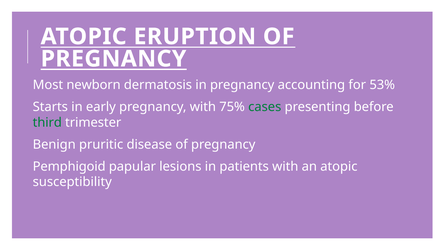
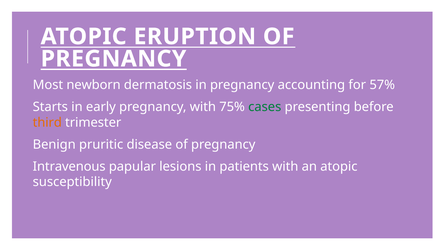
53%: 53% -> 57% (382, 85)
third colour: green -> orange (47, 122)
Pemphigoid: Pemphigoid -> Intravenous (69, 166)
